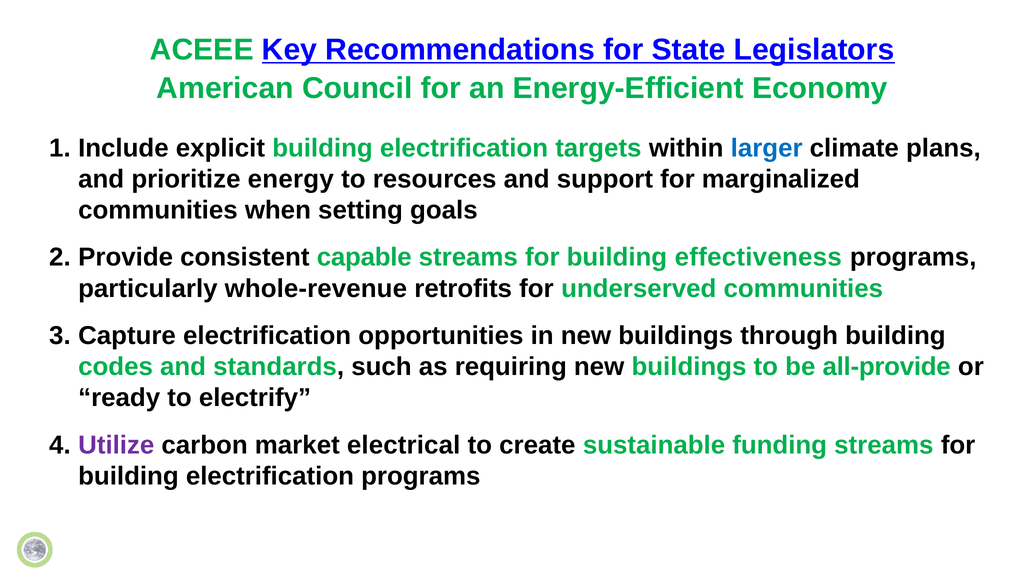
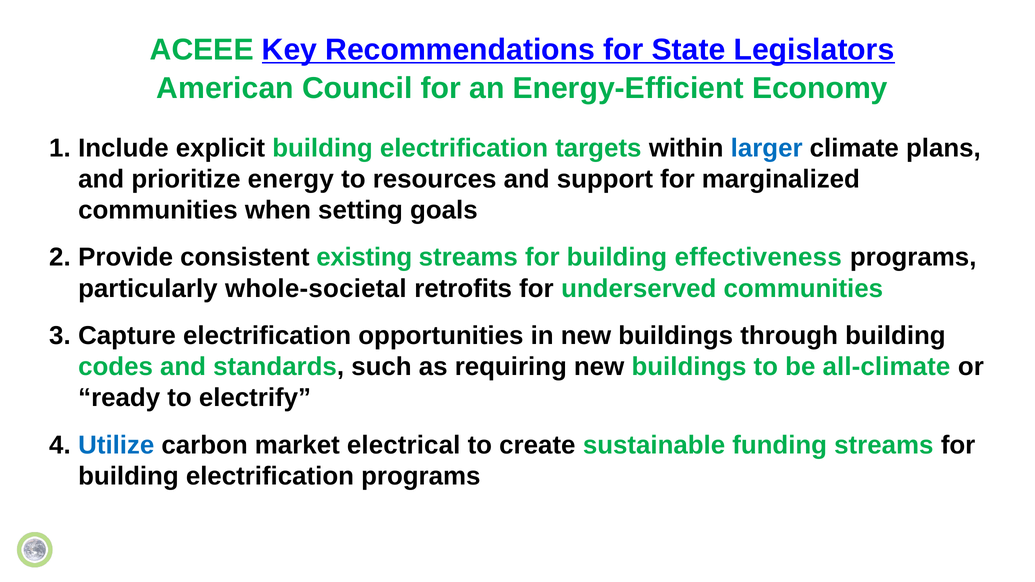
capable: capable -> existing (364, 258)
whole-revenue: whole-revenue -> whole-societal (316, 289)
all-provide: all-provide -> all-climate (886, 367)
Utilize colour: purple -> blue (116, 445)
